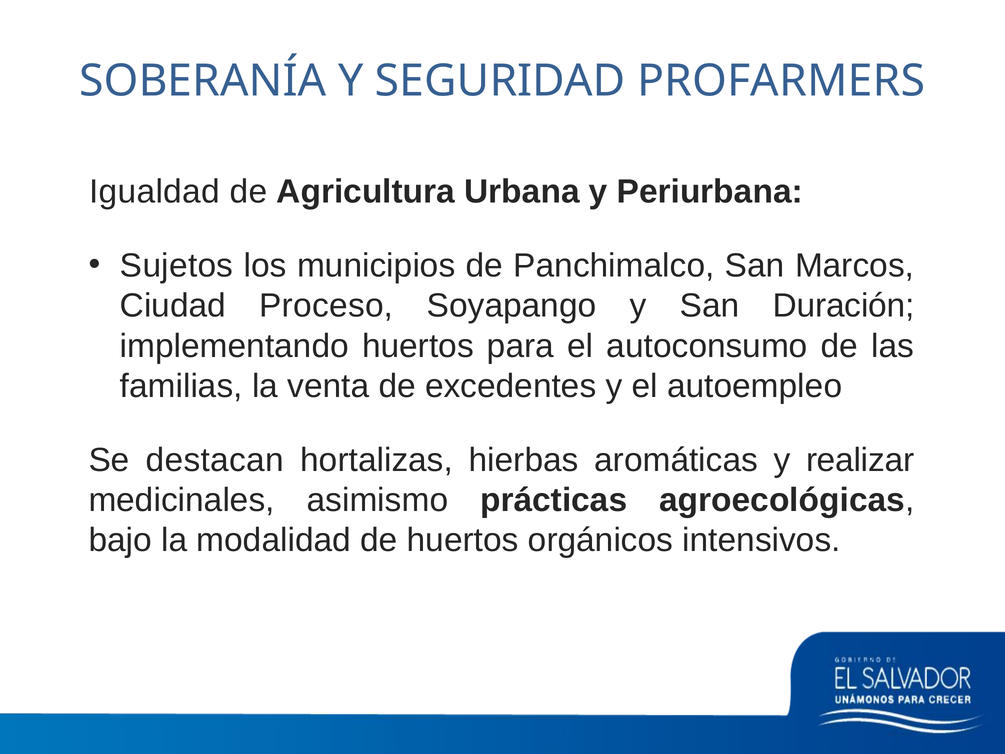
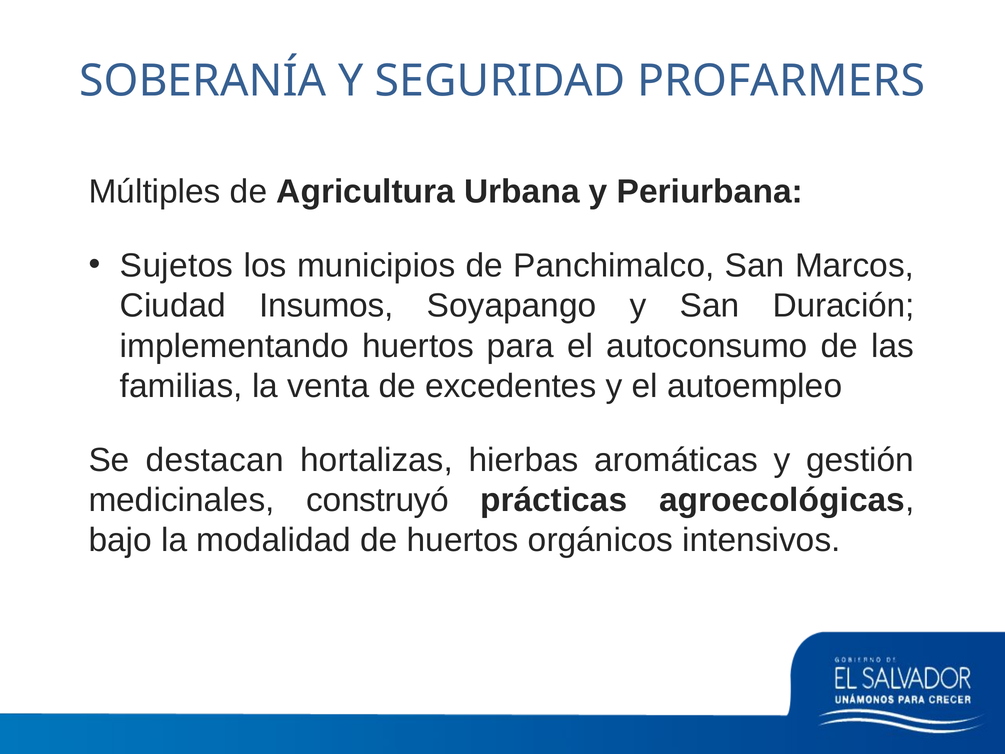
Igualdad: Igualdad -> Múltiples (155, 192)
Proceso: Proceso -> Insumos (327, 306)
realizar: realizar -> gestión (860, 460)
asimismo: asimismo -> construyó (378, 500)
